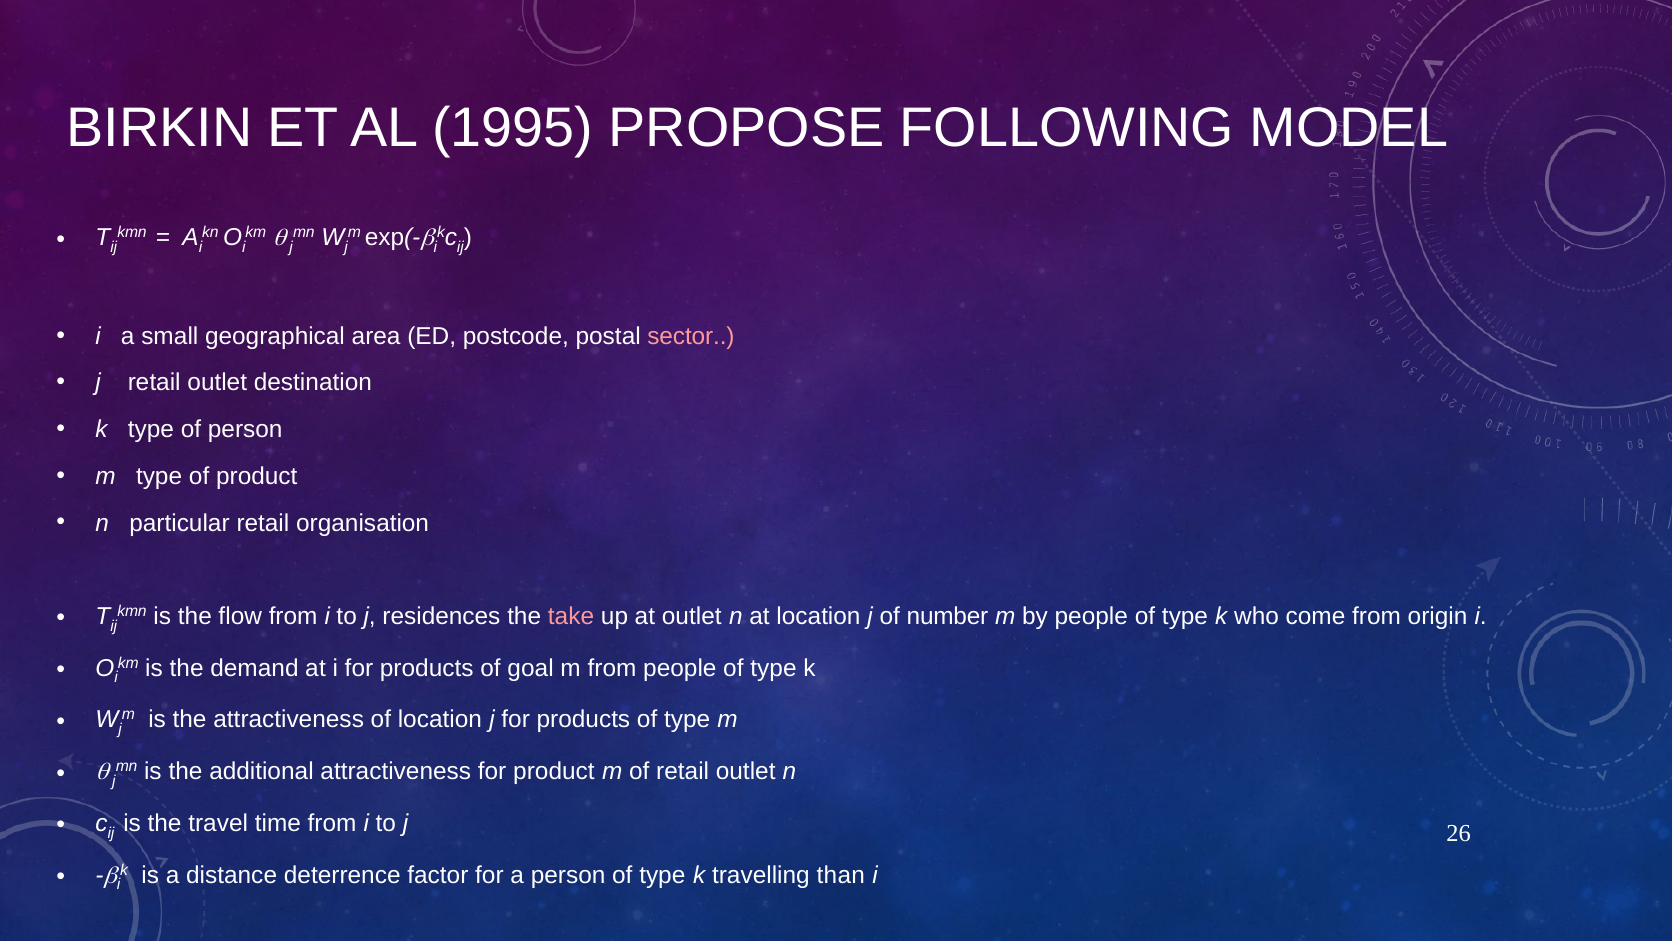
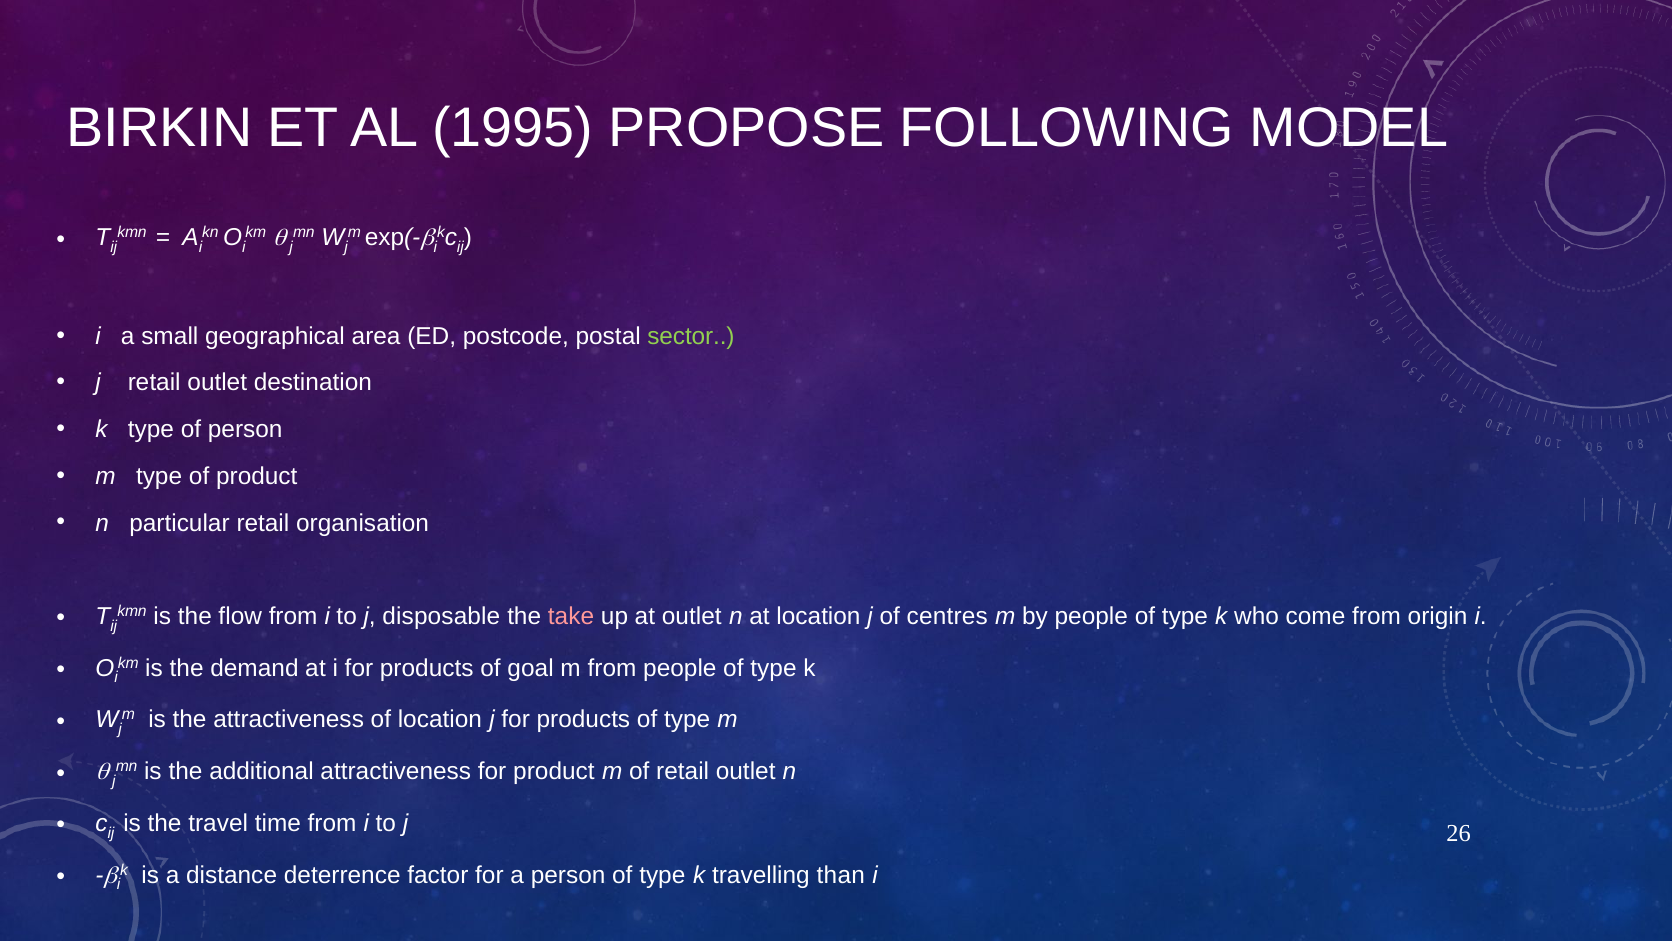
sector colour: pink -> light green (691, 336)
residences: residences -> disposable (441, 616)
number: number -> centres (947, 616)
